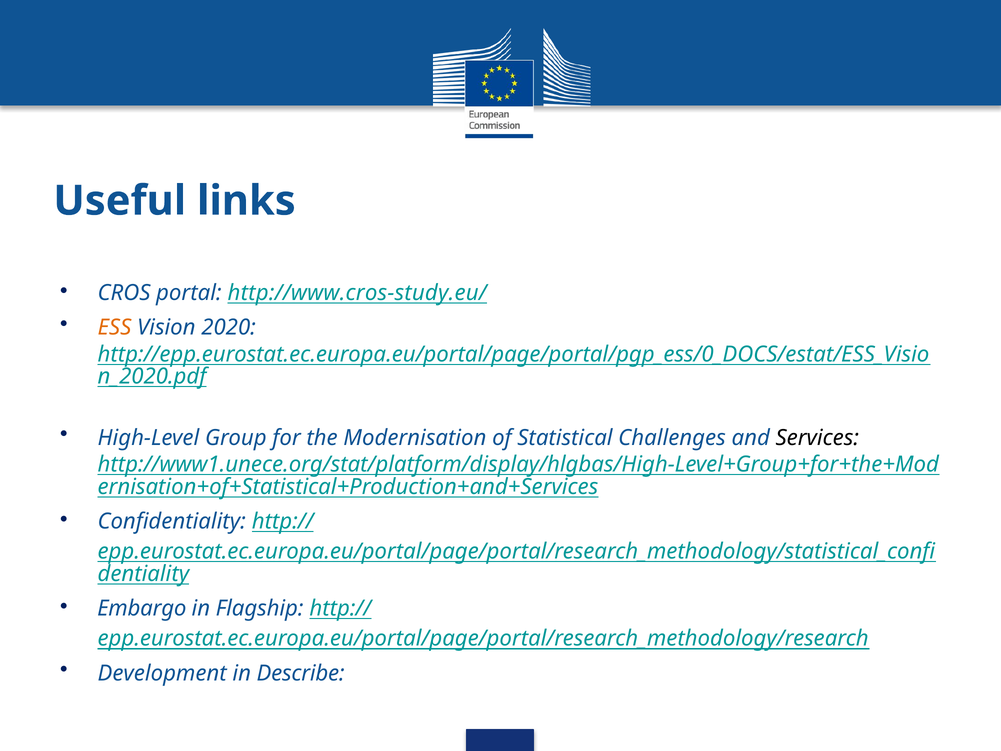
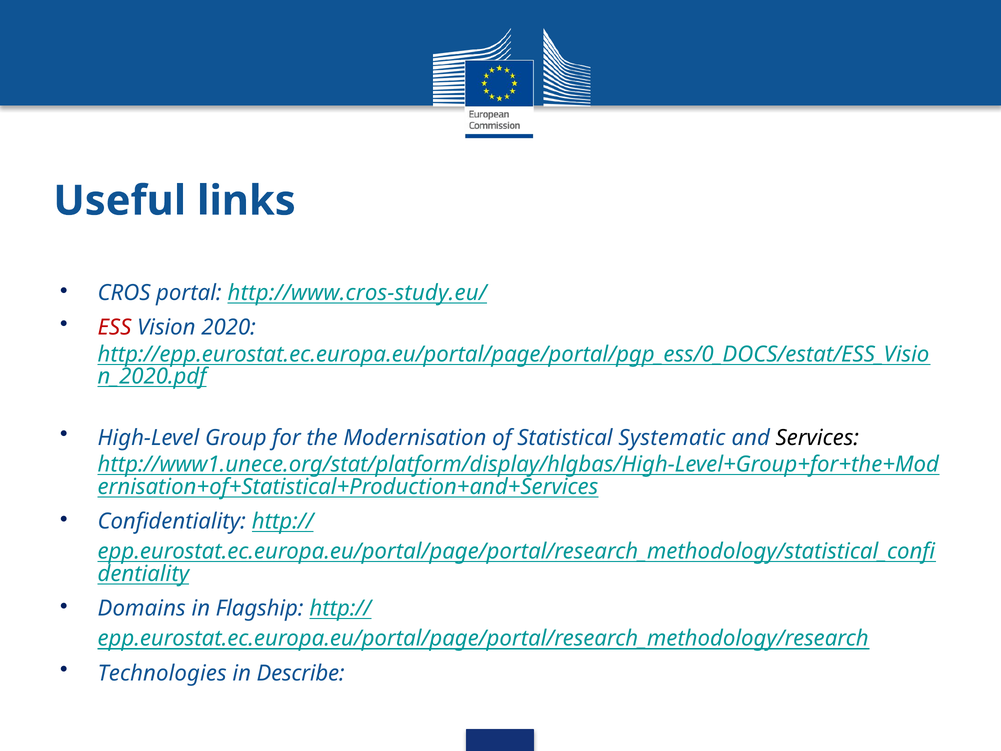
ESS colour: orange -> red (115, 327)
Challenges: Challenges -> Systematic (672, 438)
Embargo: Embargo -> Domains (142, 608)
Development: Development -> Technologies (162, 673)
